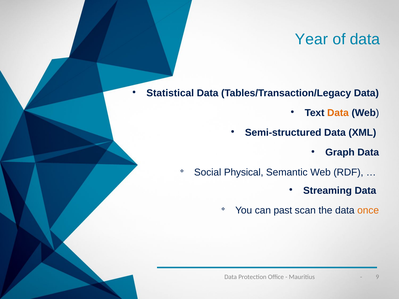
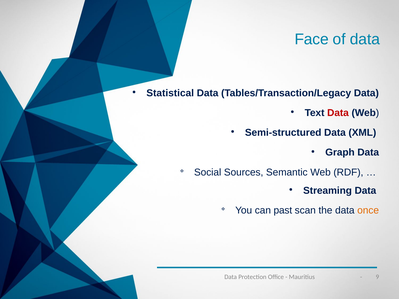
Year: Year -> Face (312, 39)
Data colour: orange -> red (338, 113)
Physical: Physical -> Sources (244, 172)
